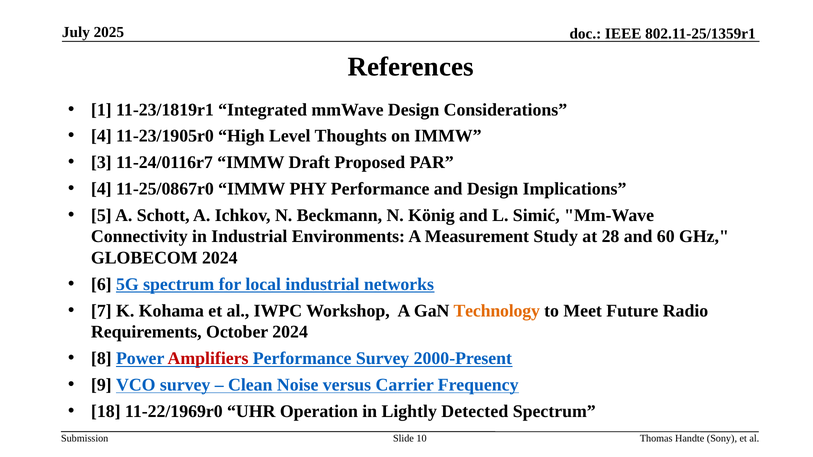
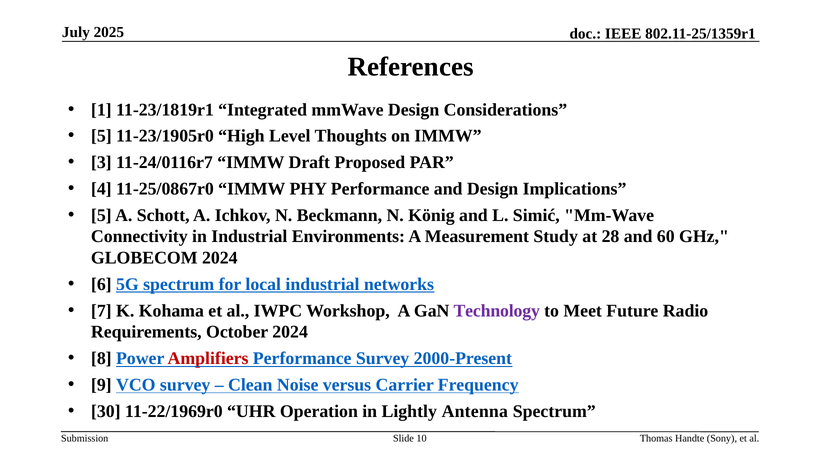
4: 4 -> 5 (101, 136)
Technology colour: orange -> purple (497, 311)
18: 18 -> 30 (106, 412)
Detected: Detected -> Antenna (475, 412)
